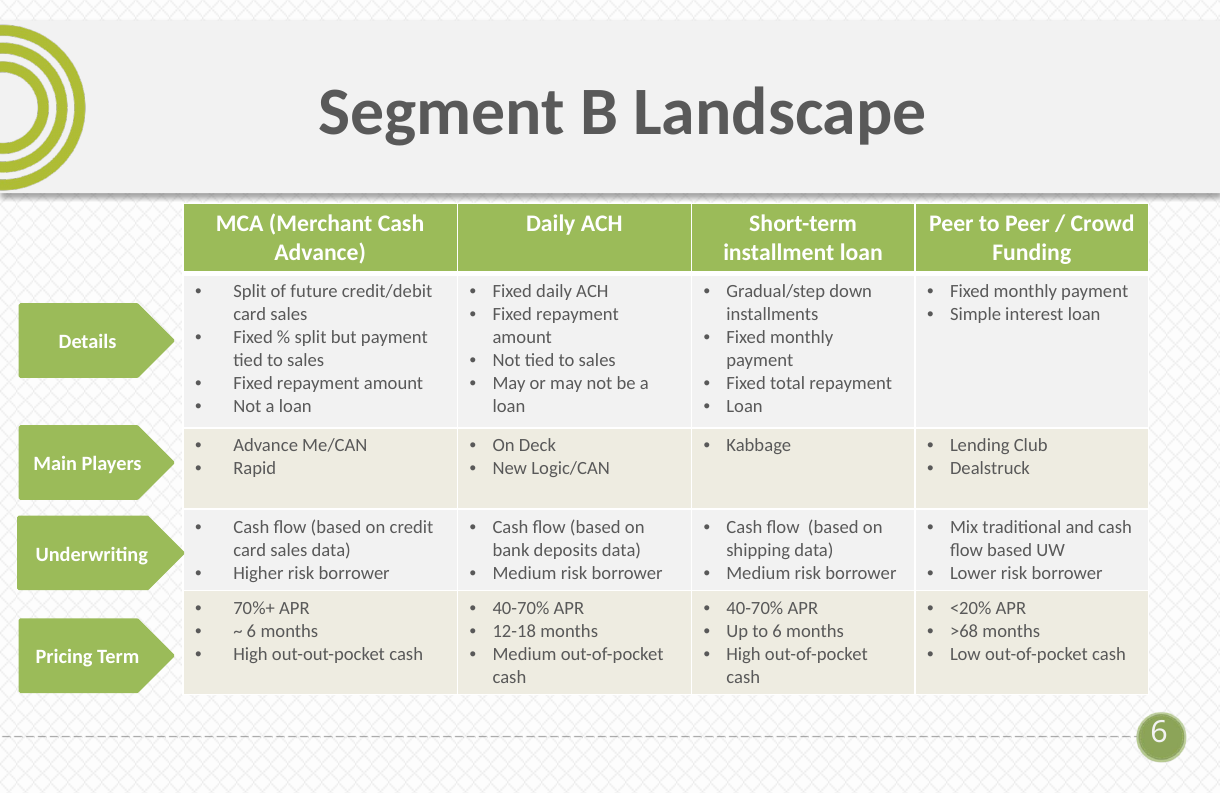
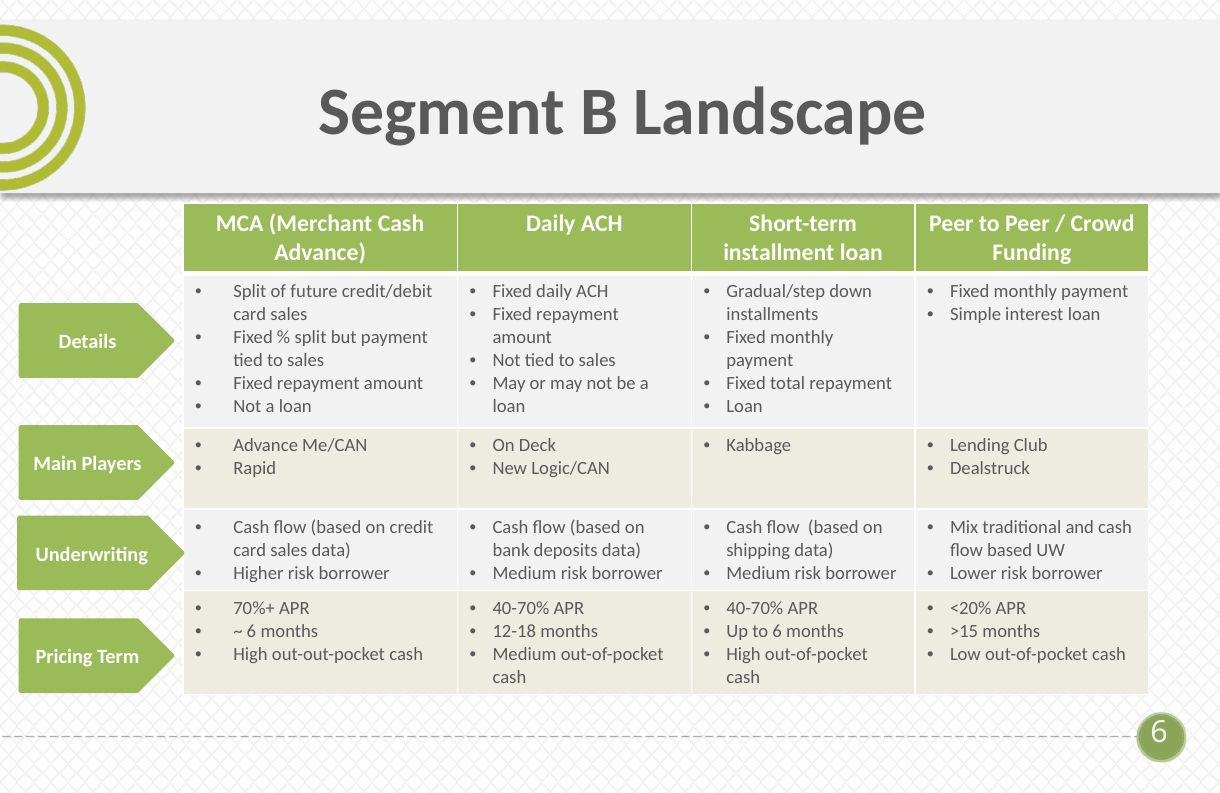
>68: >68 -> >15 (964, 631)
